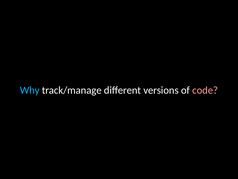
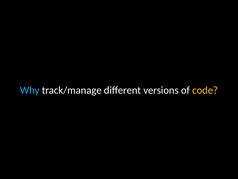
code colour: pink -> yellow (205, 90)
